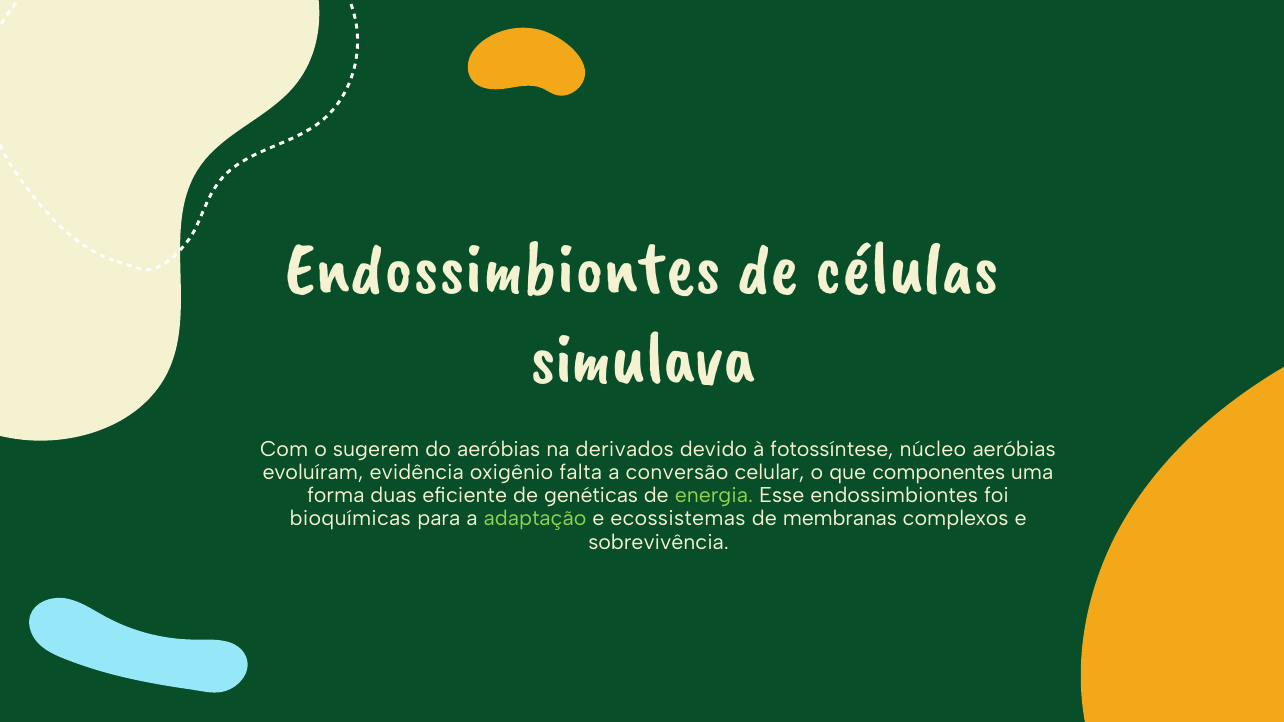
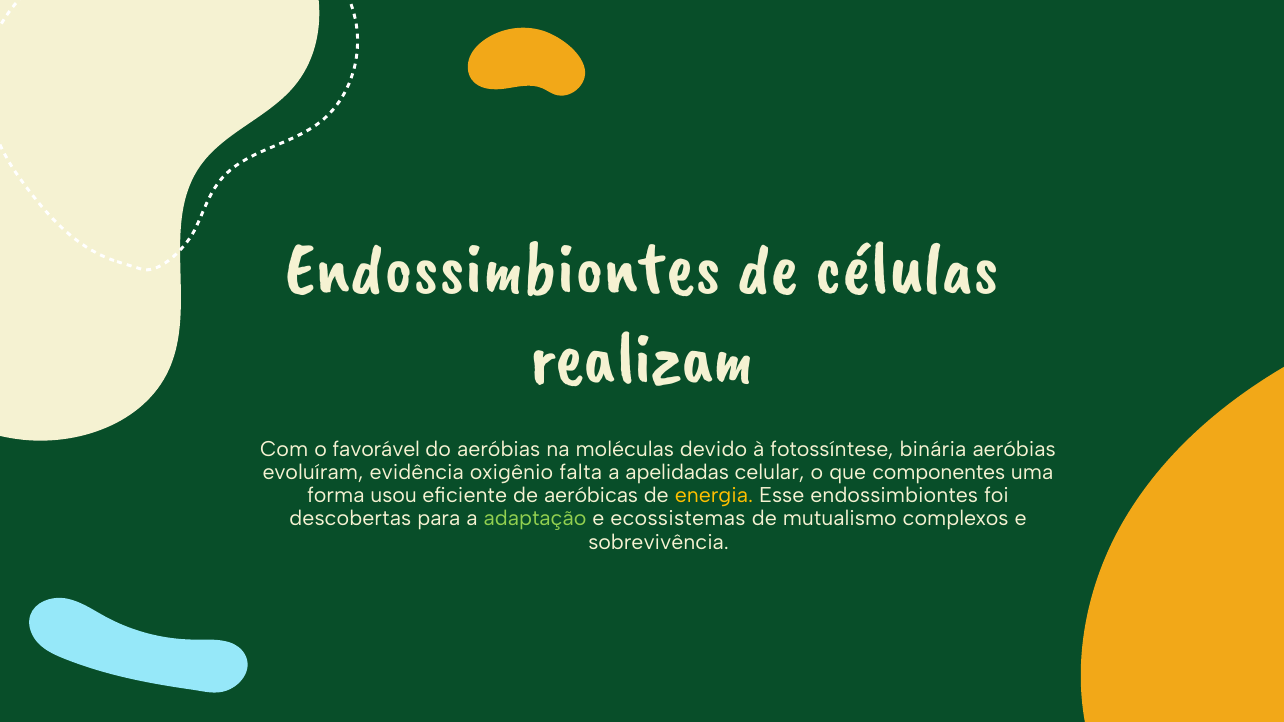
simulava: simulava -> realizam (643, 357)
sugerem: sugerem -> favorável (376, 450)
derivados: derivados -> moléculas (625, 450)
núcleo: núcleo -> binária (933, 450)
conversão: conversão -> apelidadas (677, 473)
duas: duas -> usou (394, 496)
genéticas: genéticas -> aeróbicas (591, 496)
energia colour: light green -> yellow (714, 496)
bioquímicas: bioquímicas -> descobertas (350, 519)
membranas: membranas -> mutualismo (840, 519)
